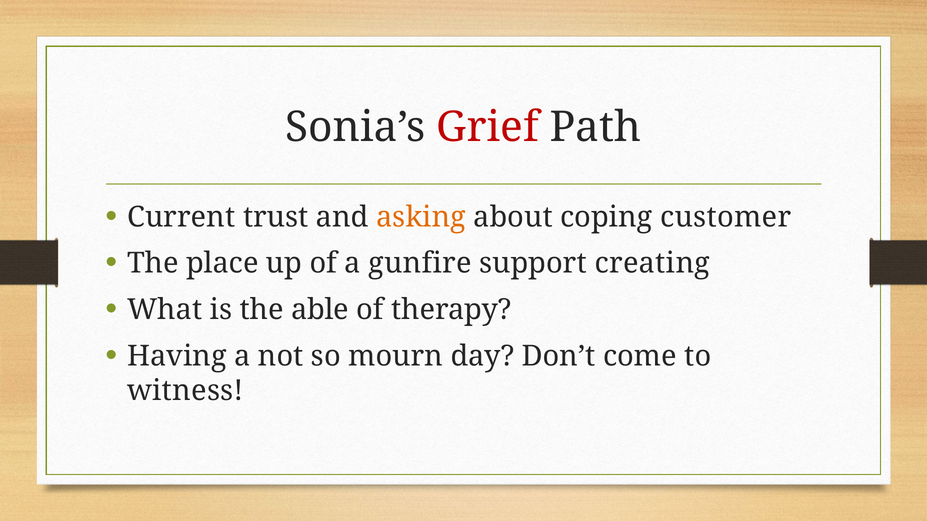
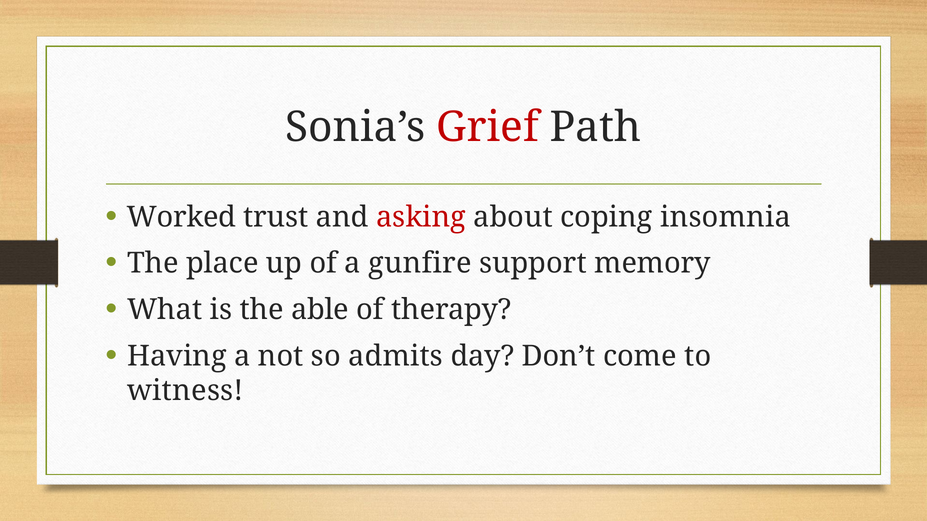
Current: Current -> Worked (181, 217)
asking colour: orange -> red (421, 217)
customer: customer -> insomnia (726, 217)
creating: creating -> memory (653, 264)
mourn: mourn -> admits (396, 356)
